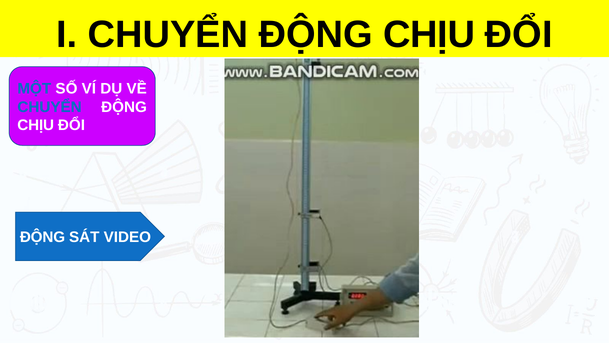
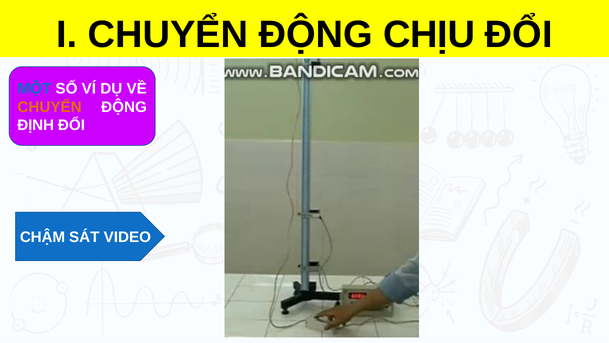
CHUYỂN colour: blue -> orange (50, 107)
CHỊU: CHỊU -> ĐỊNH (36, 125)
ĐỘNG: ĐỘNG -> CHẬM (42, 237)
